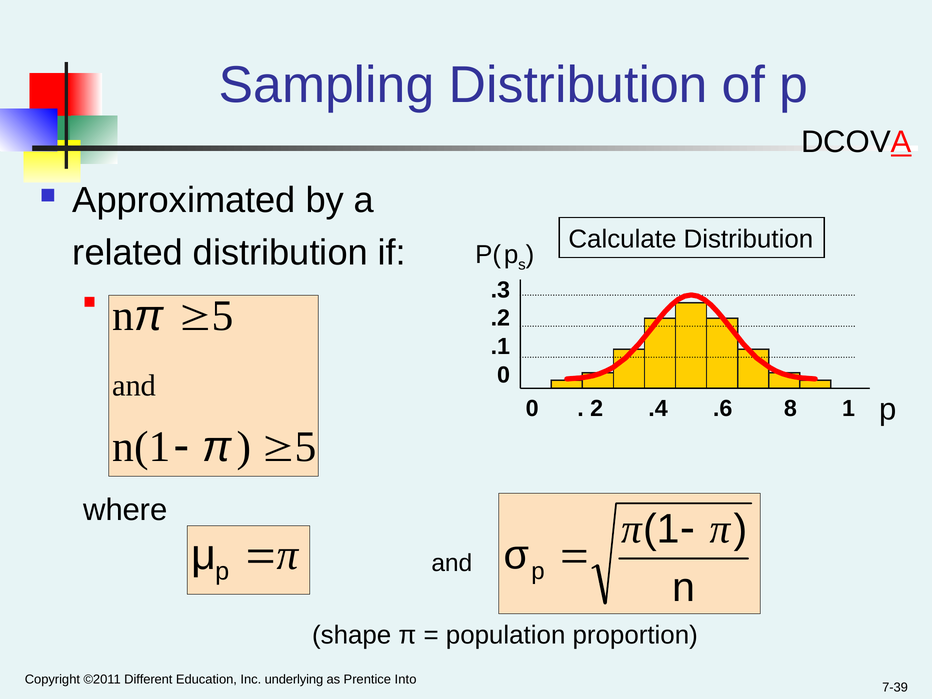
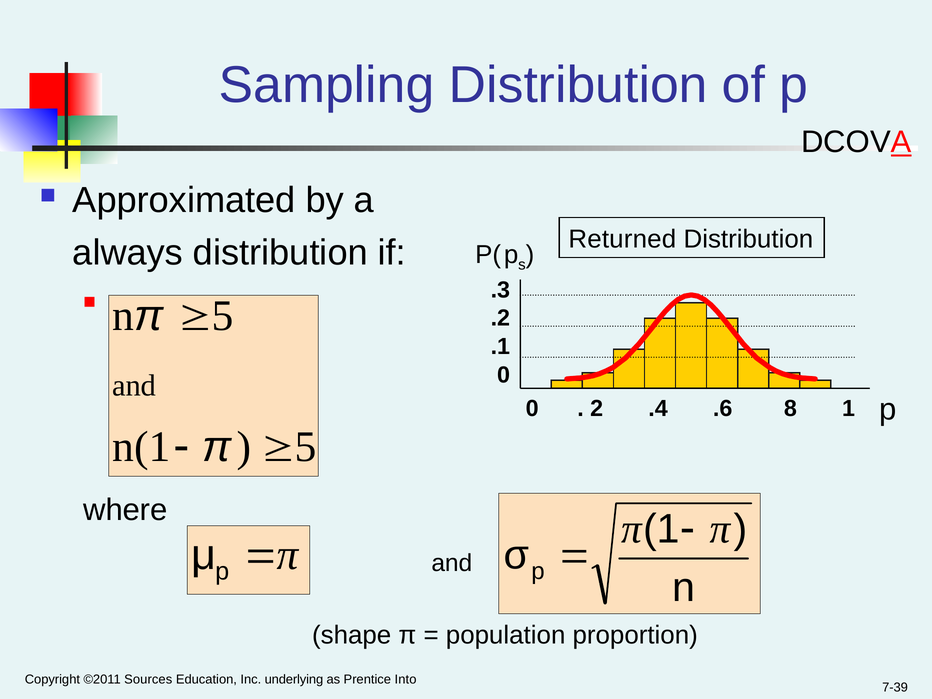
Calculate: Calculate -> Returned (622, 239)
related: related -> always (128, 253)
Different: Different -> Sources (148, 679)
